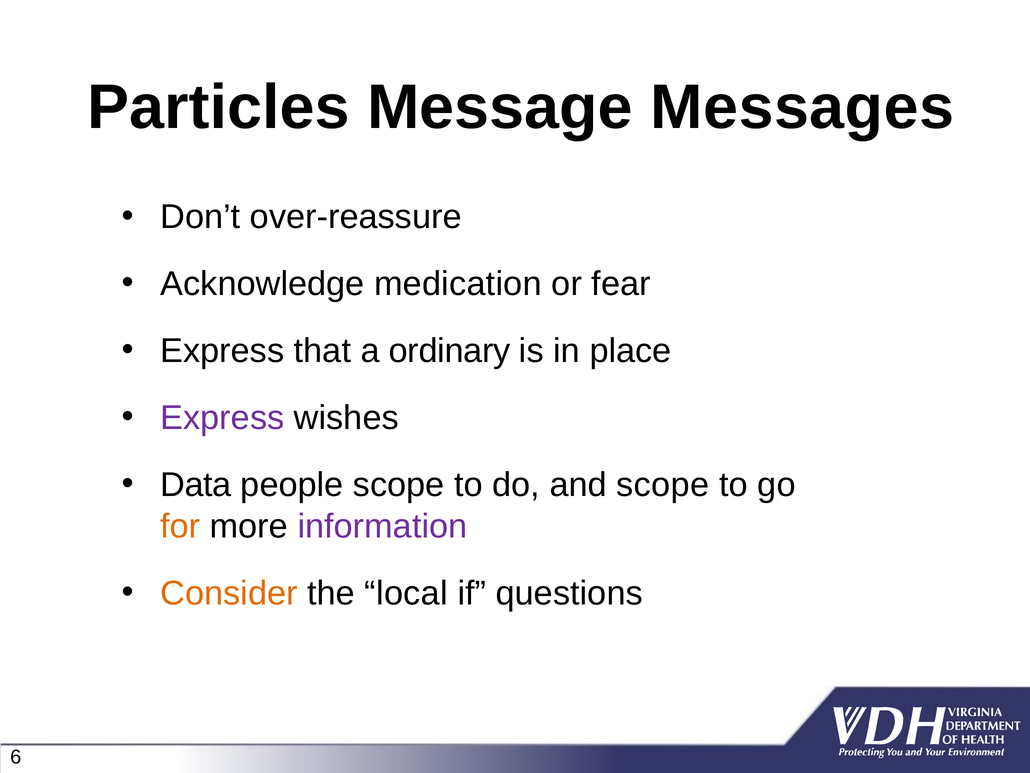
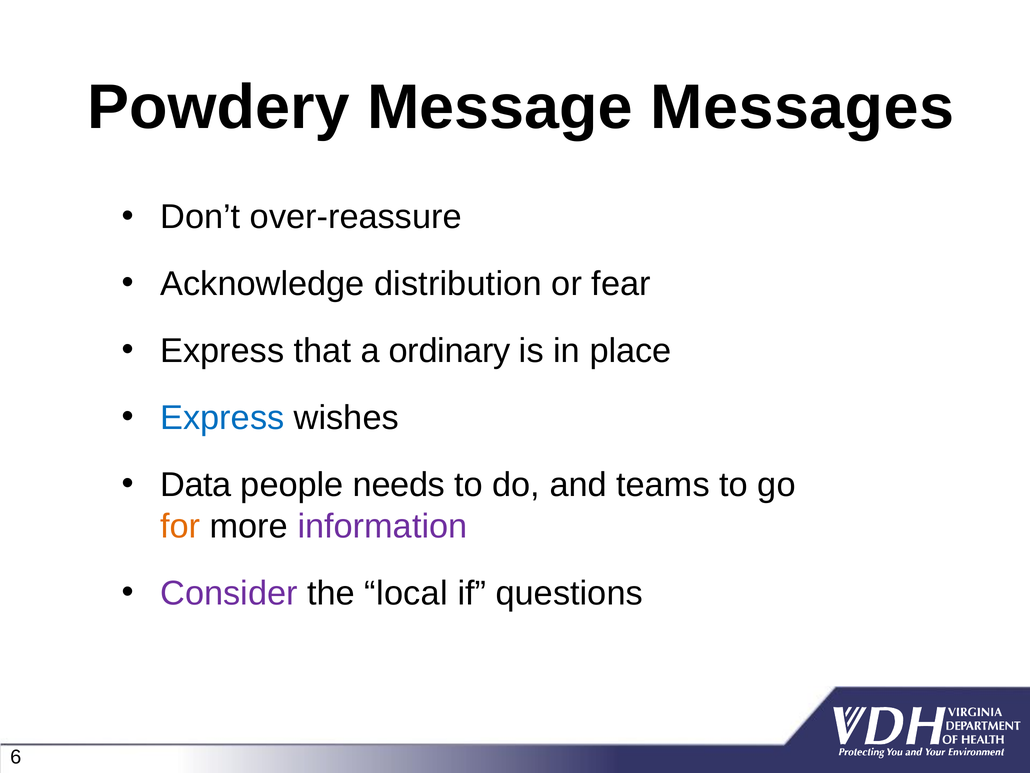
Particles: Particles -> Powdery (218, 107)
medication: medication -> distribution (458, 284)
Express colour: purple -> blue (222, 418)
people scope: scope -> needs (399, 485)
and scope: scope -> teams (663, 485)
Consider colour: orange -> purple (229, 593)
